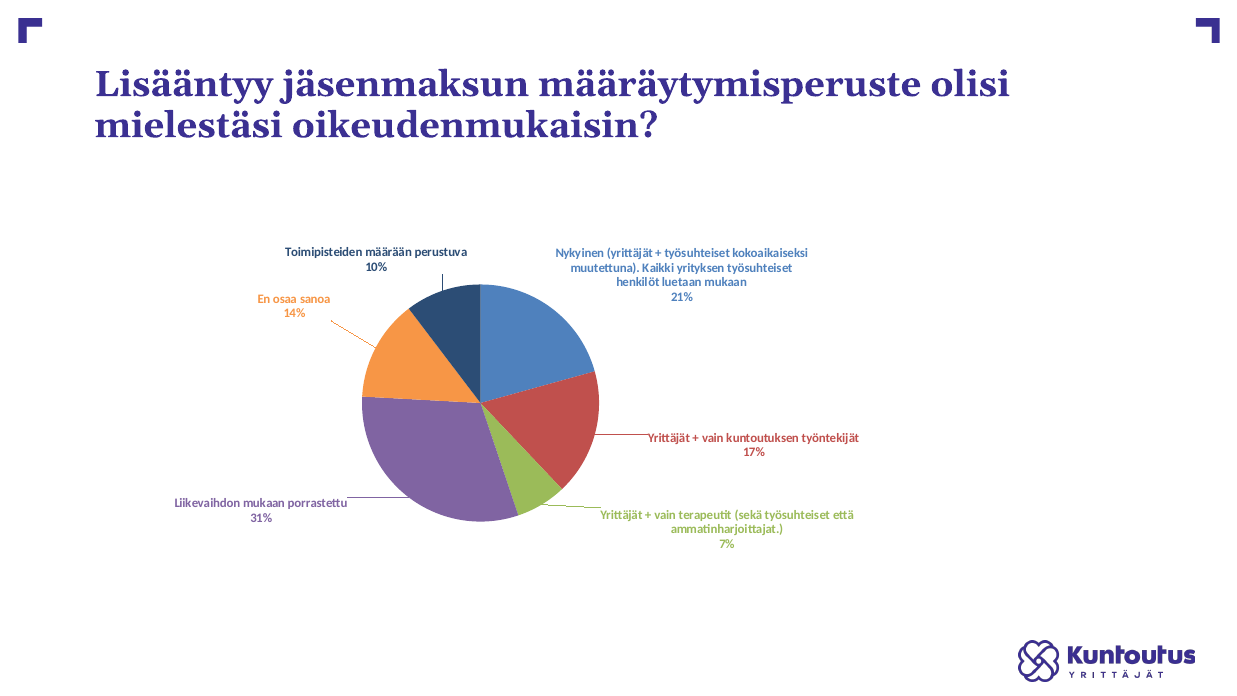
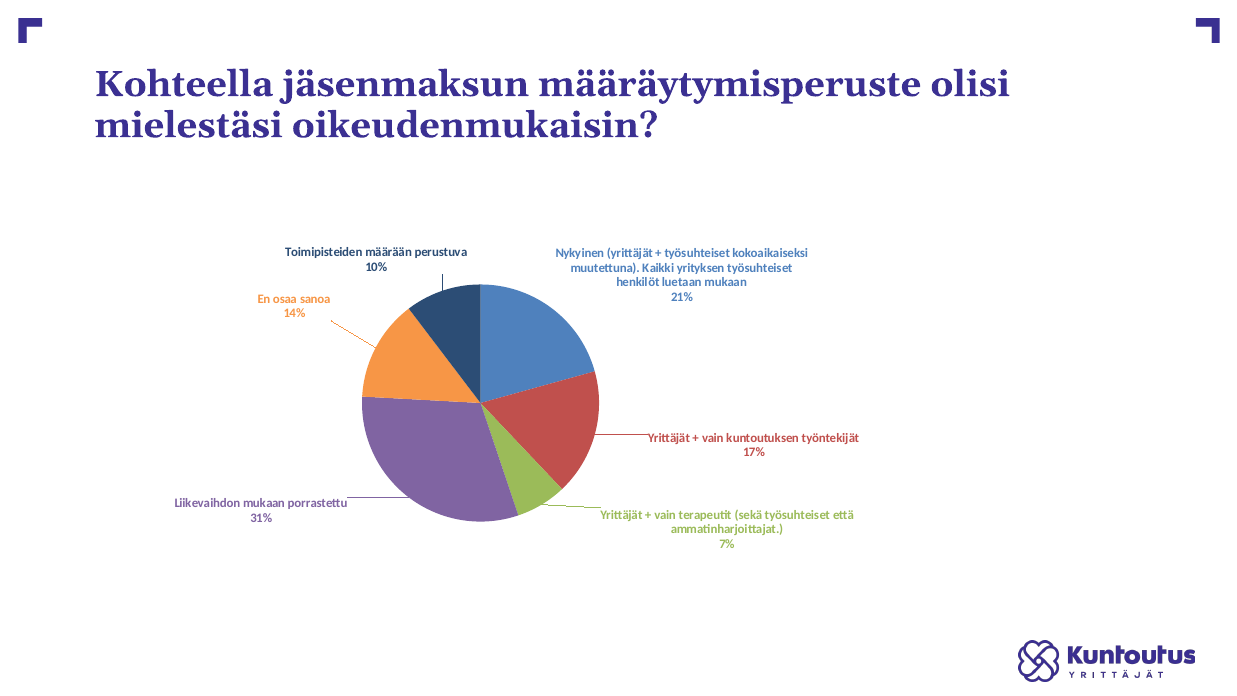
Lisääntyy: Lisääntyy -> Kohteella (184, 84)
